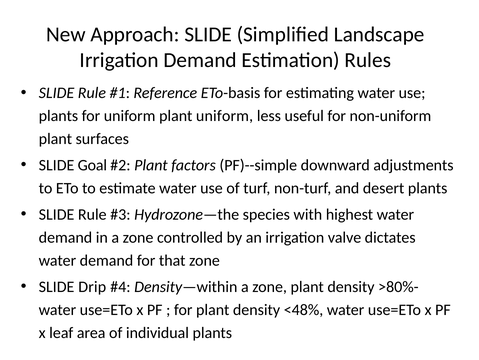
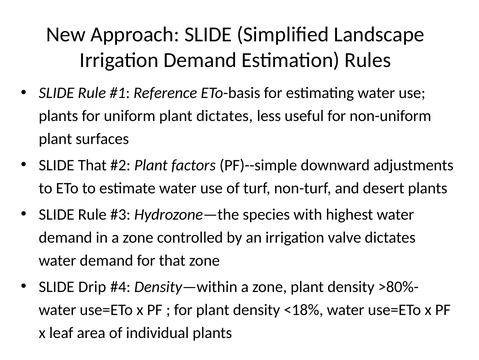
plant uniform: uniform -> dictates (225, 116)
SLIDE Goal: Goal -> That (92, 165)
<48%: <48% -> <18% (304, 309)
